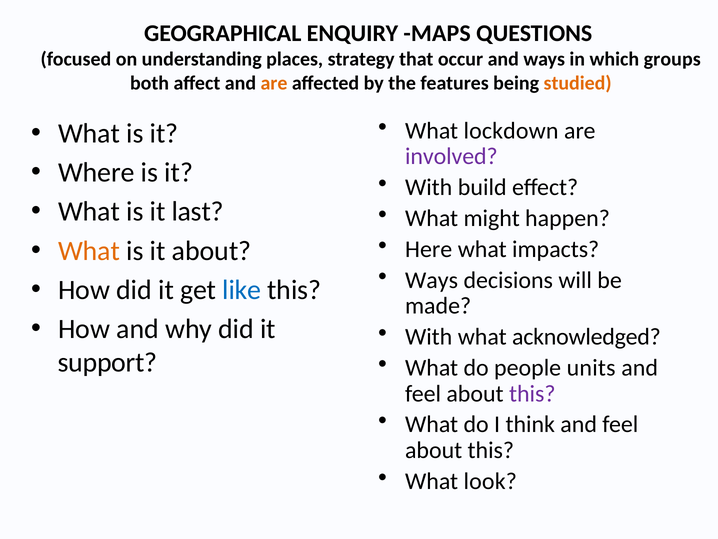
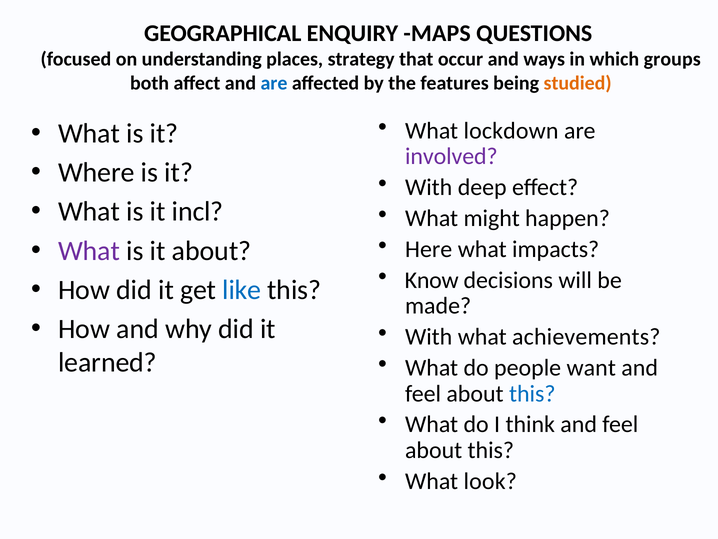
are colour: orange -> blue (274, 83)
build: build -> deep (482, 187)
last: last -> incl (198, 211)
What colour: orange -> purple (89, 251)
Ways: Ways -> Know (432, 280)
acknowledged: acknowledged -> achievements (586, 337)
support: support -> learned (107, 362)
units: units -> want (591, 367)
this colour: purple -> blue (532, 393)
